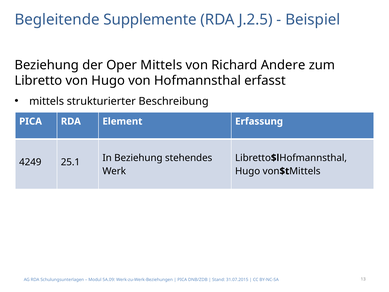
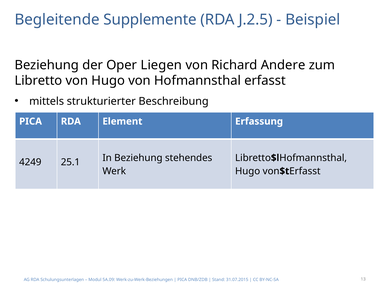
Oper Mittels: Mittels -> Liegen (161, 65)
Mittels: Mittels -> Erfasst (305, 171)
